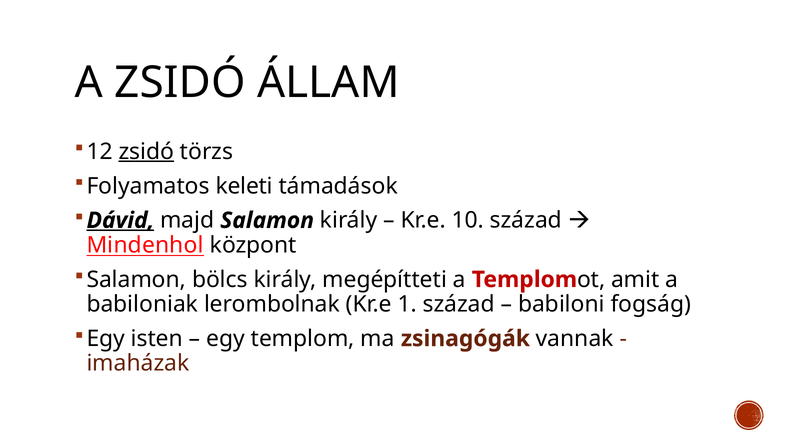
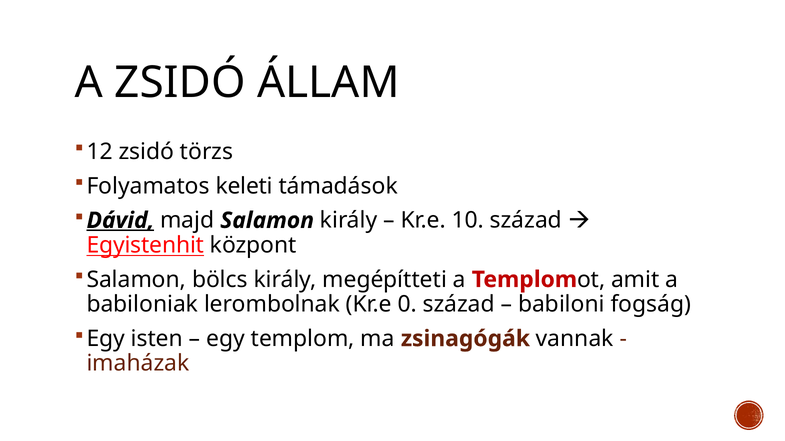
zsidó underline: present -> none (146, 152)
Mindenhol: Mindenhol -> Egyistenhit (145, 245)
1: 1 -> 0 (407, 305)
